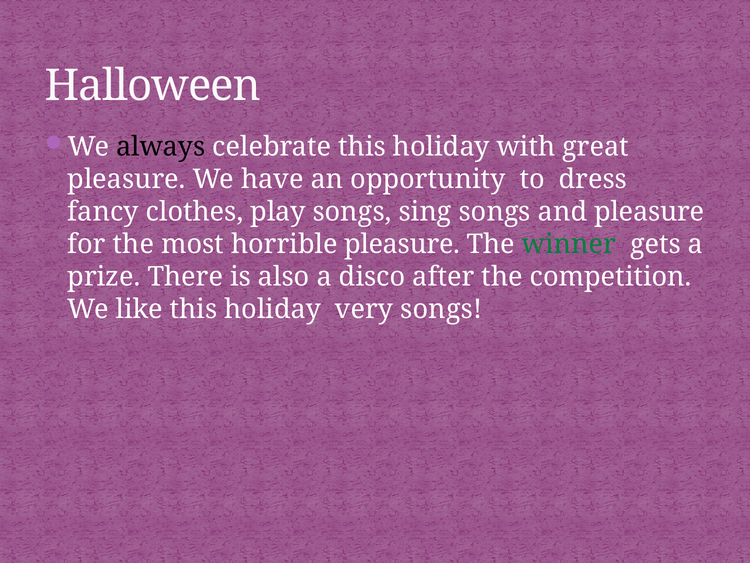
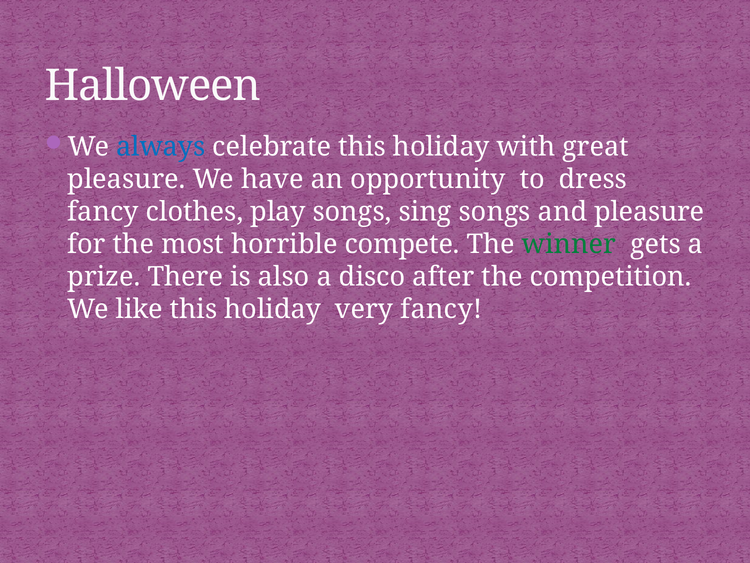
always colour: black -> blue (161, 147)
horrible pleasure: pleasure -> compete (402, 244)
very songs: songs -> fancy (441, 309)
